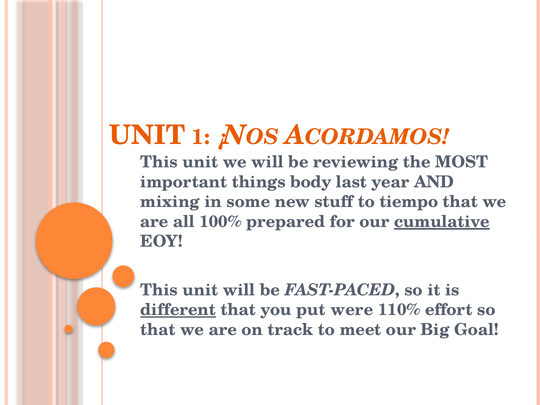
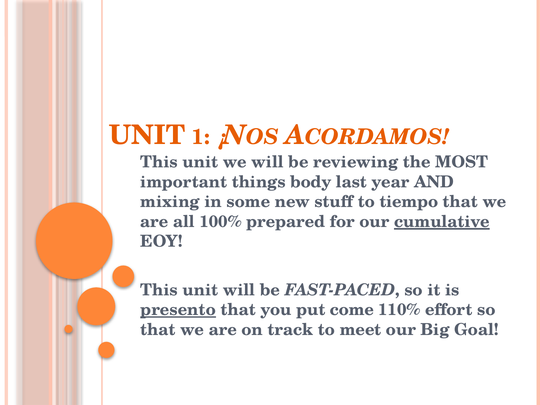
different: different -> presento (178, 310)
were: were -> come (352, 310)
